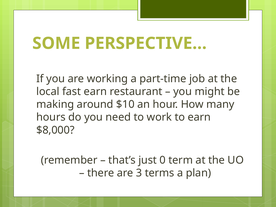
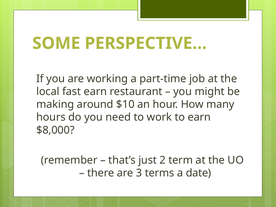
0: 0 -> 2 (163, 160)
plan: plan -> date (198, 173)
